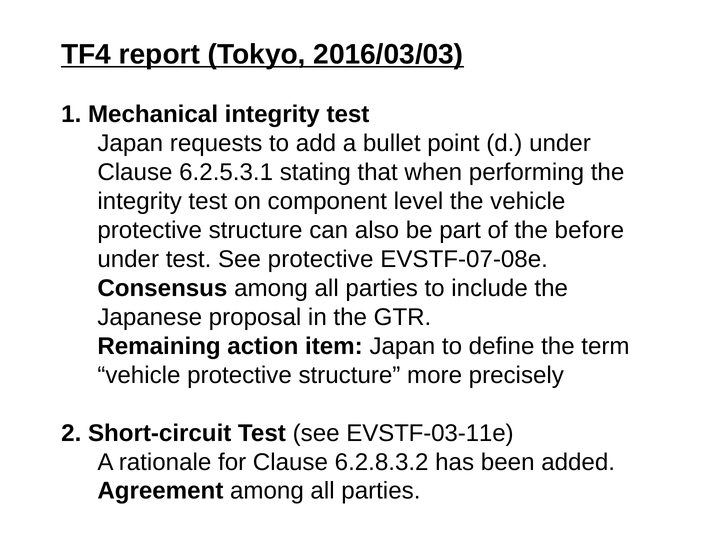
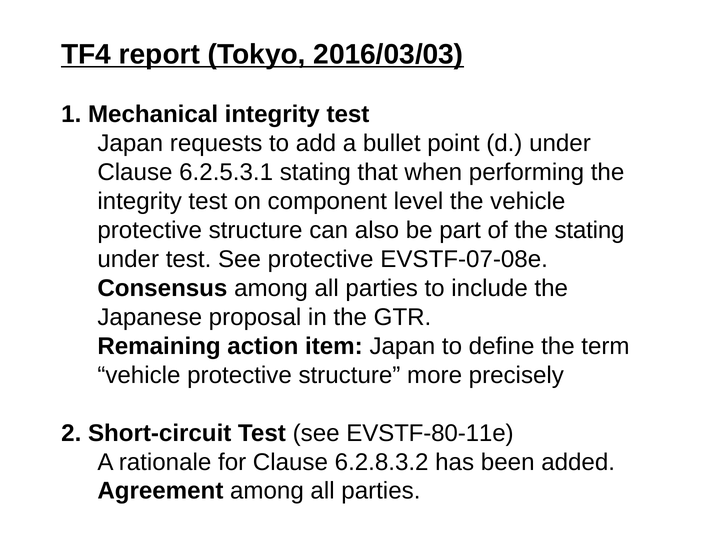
the before: before -> stating (590, 230)
EVSTF-03-11e: EVSTF-03-11e -> EVSTF-80-11e (430, 433)
